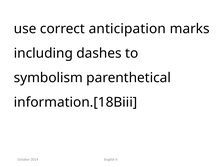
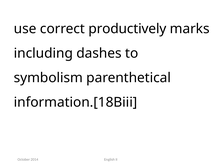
anticipation: anticipation -> productively (127, 29)
